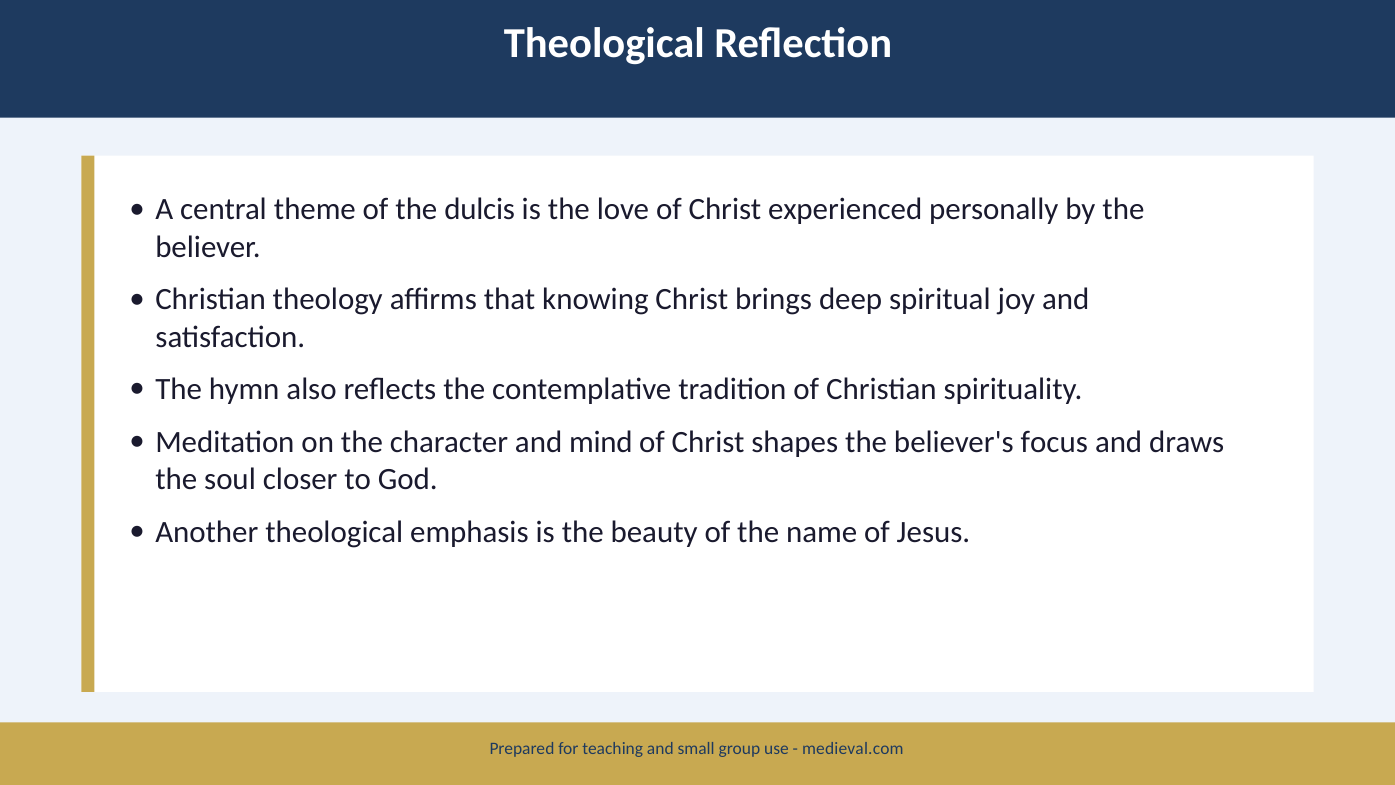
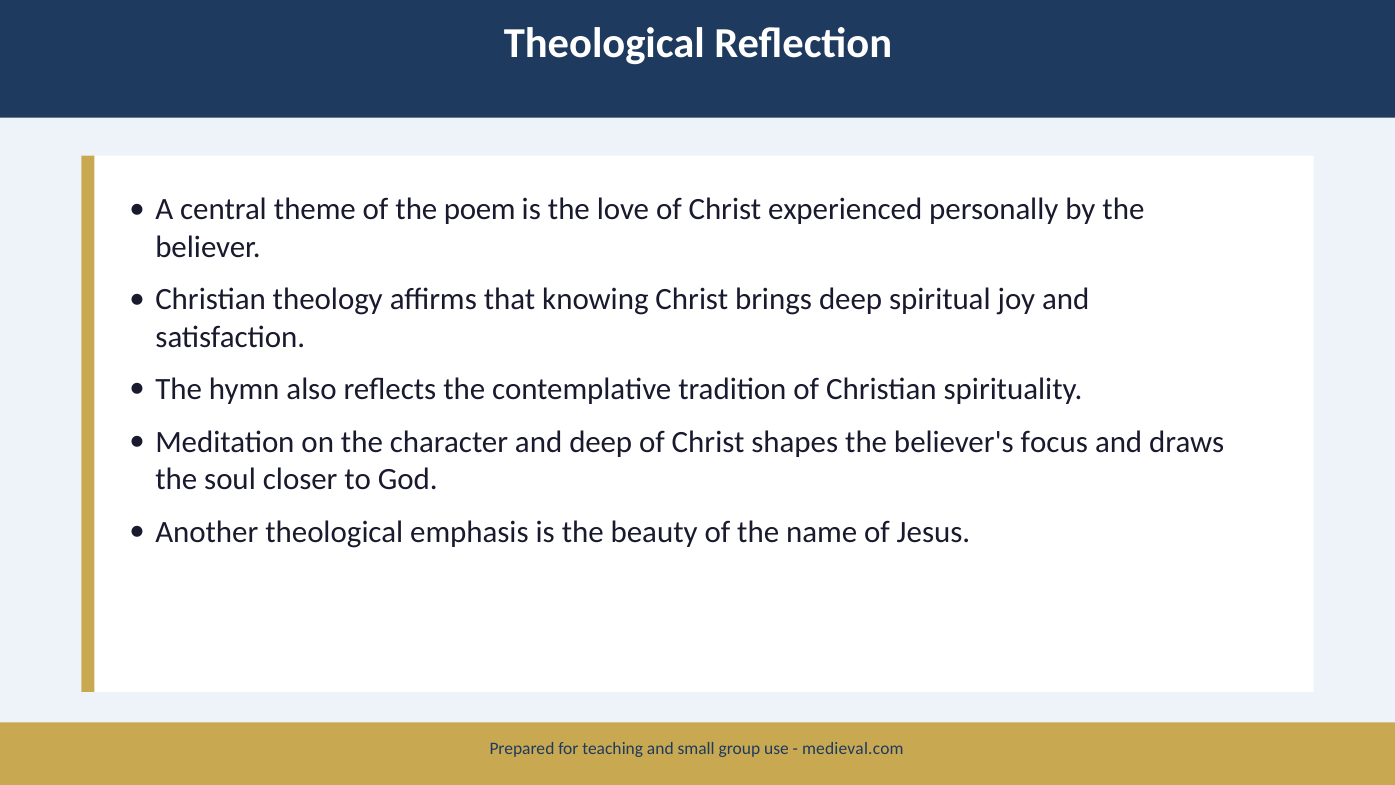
dulcis: dulcis -> poem (480, 210)
and mind: mind -> deep (601, 442)
